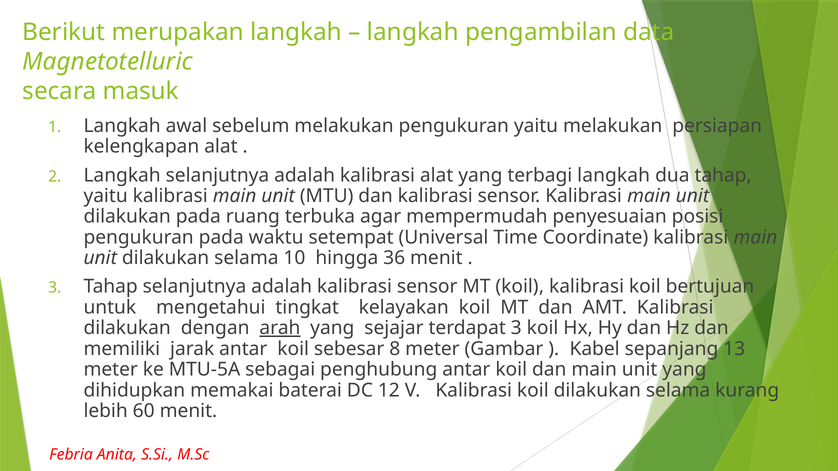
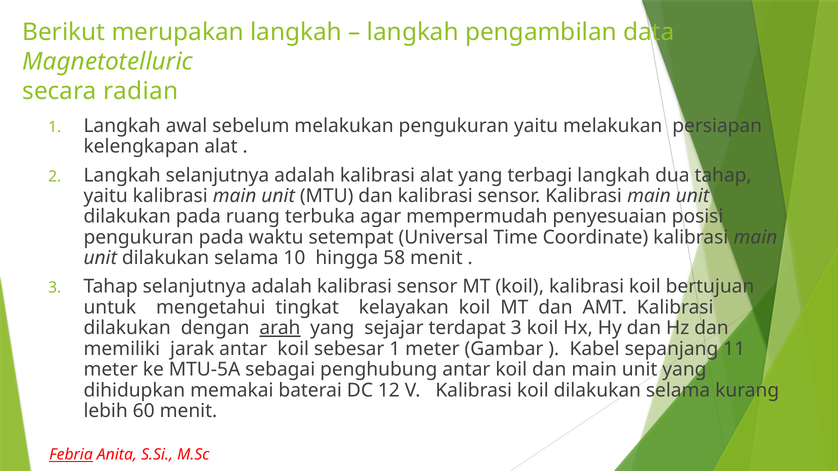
masuk: masuk -> radian (141, 91)
36: 36 -> 58 (394, 258)
sebesar 8: 8 -> 1 (395, 349)
13: 13 -> 11 (734, 349)
Febria underline: none -> present (71, 455)
